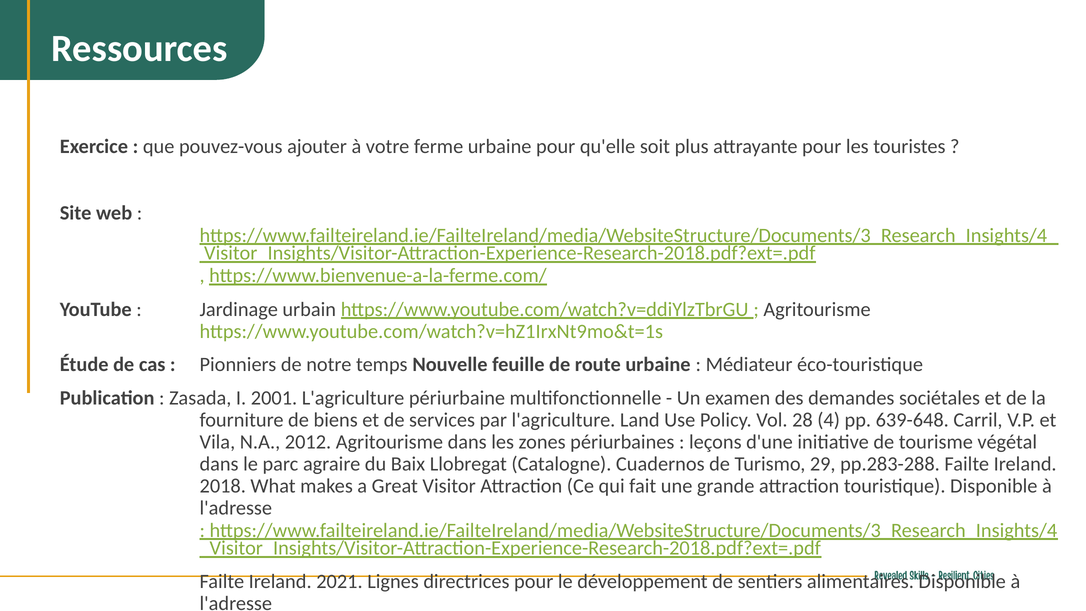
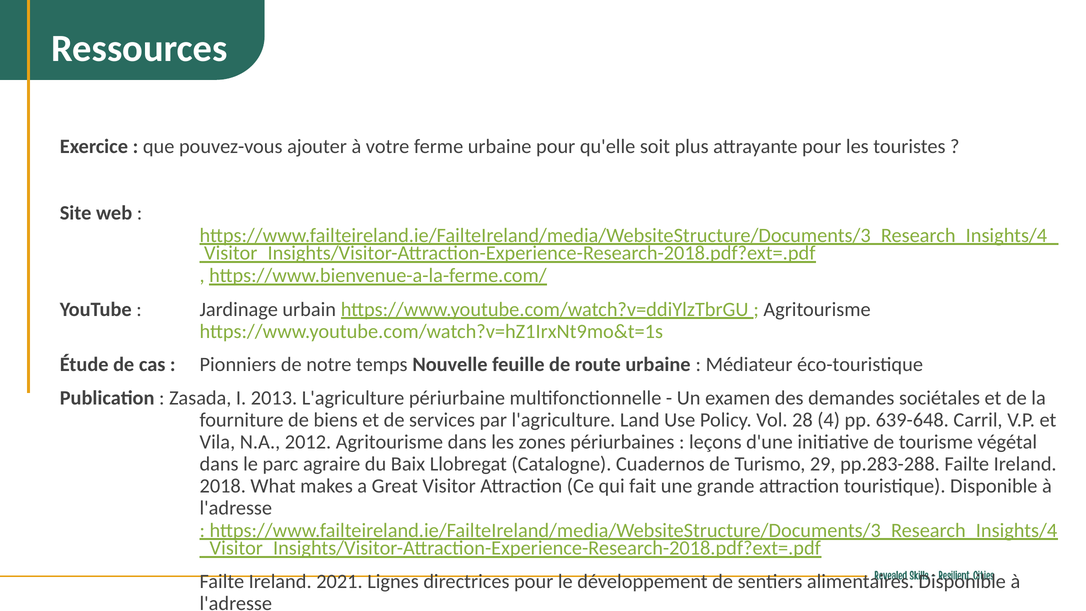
2001: 2001 -> 2013 (274, 398)
